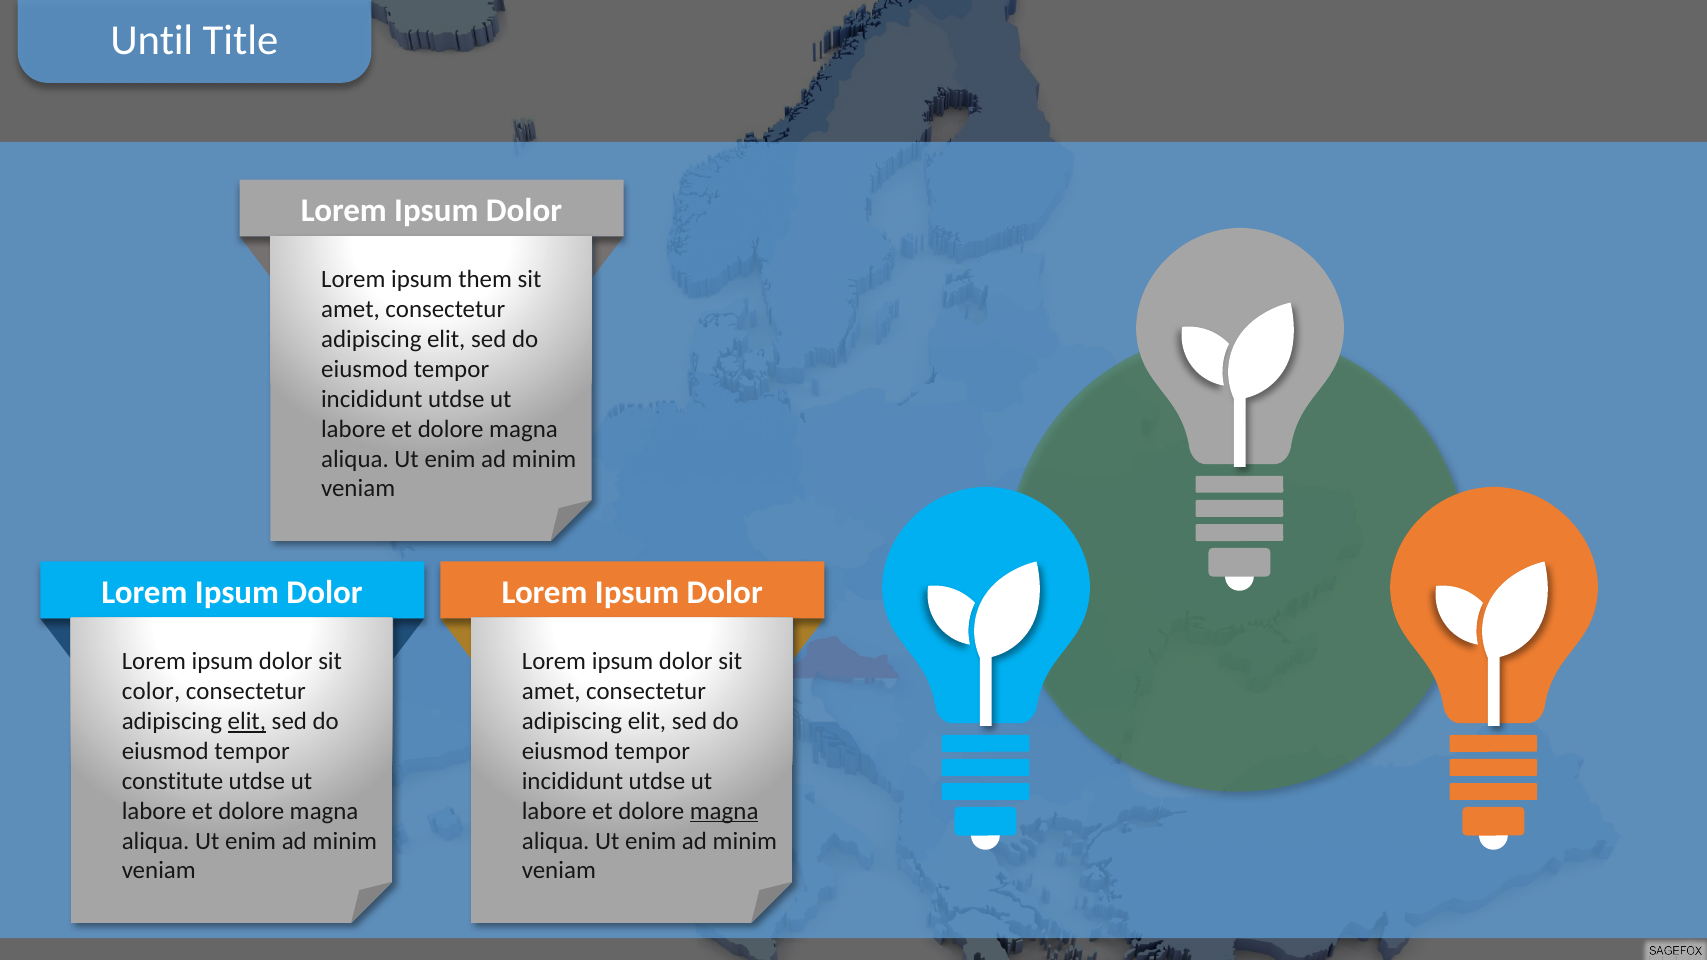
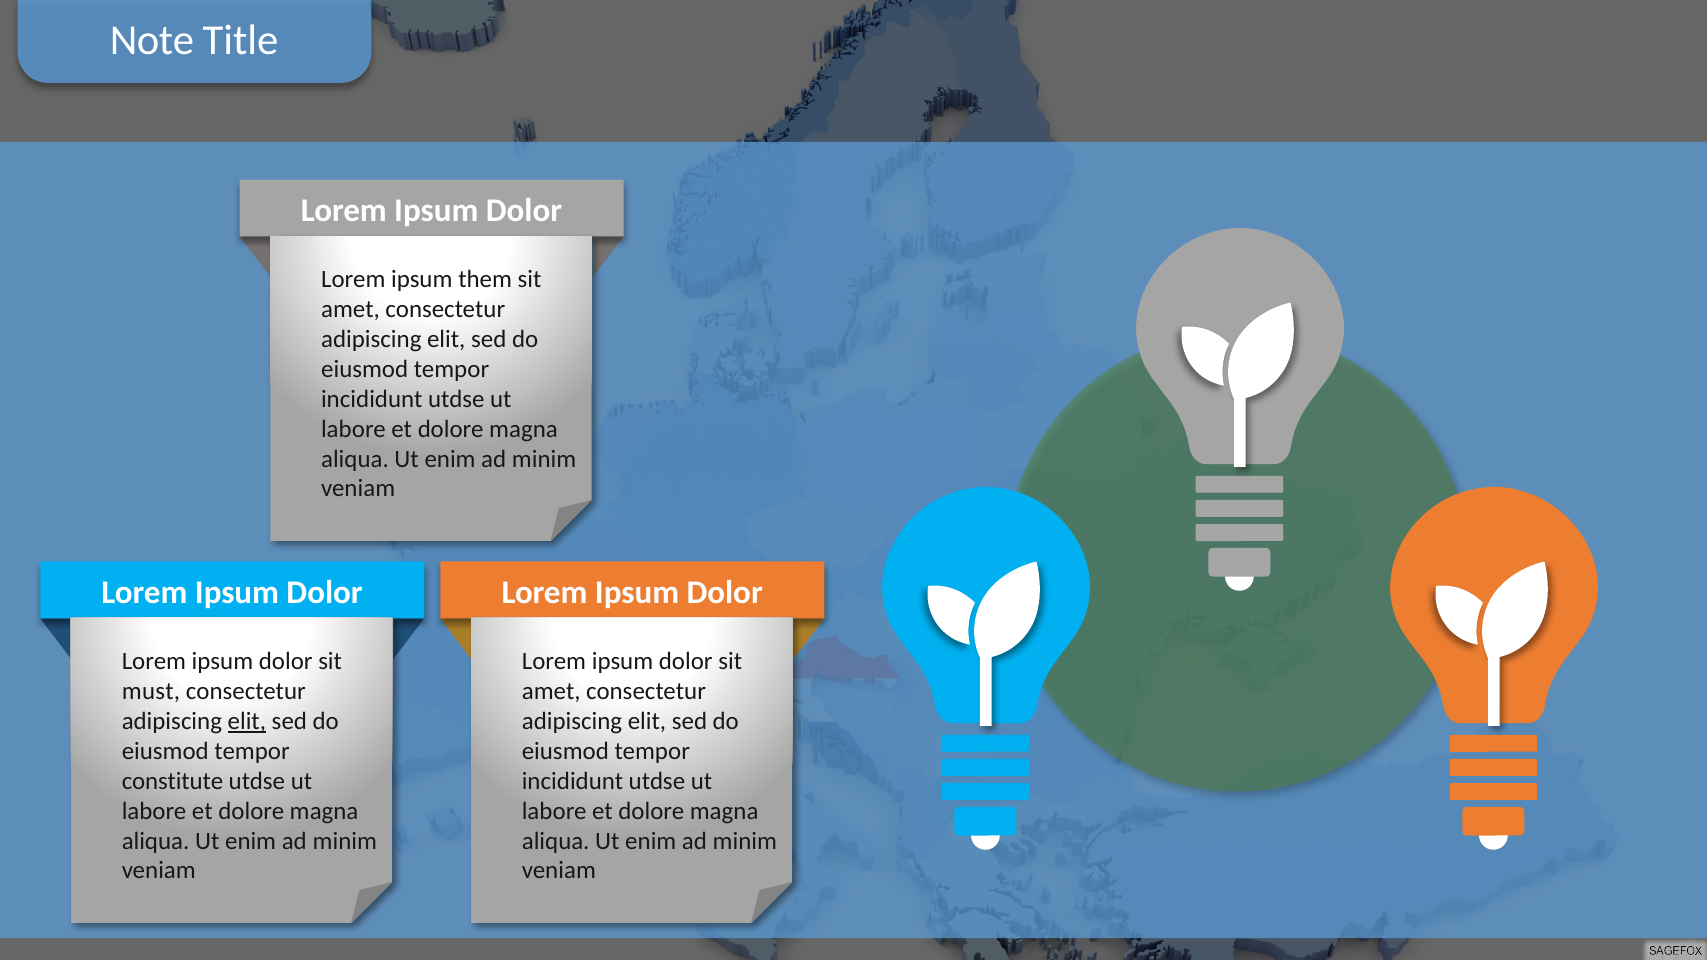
Until: Until -> Note (152, 40)
color: color -> must (151, 692)
magna underline: present -> none (724, 811)
